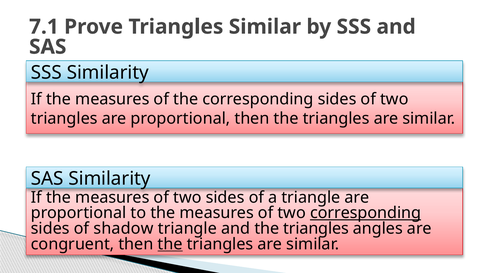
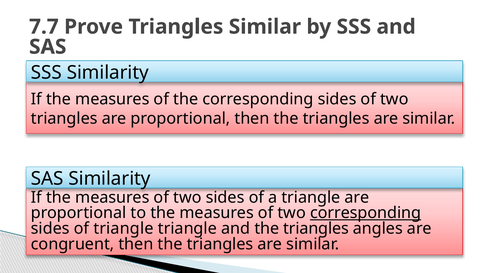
7.1: 7.1 -> 7.7 (44, 27)
of shadow: shadow -> triangle (123, 228)
the underline: present -> none (170, 244)
